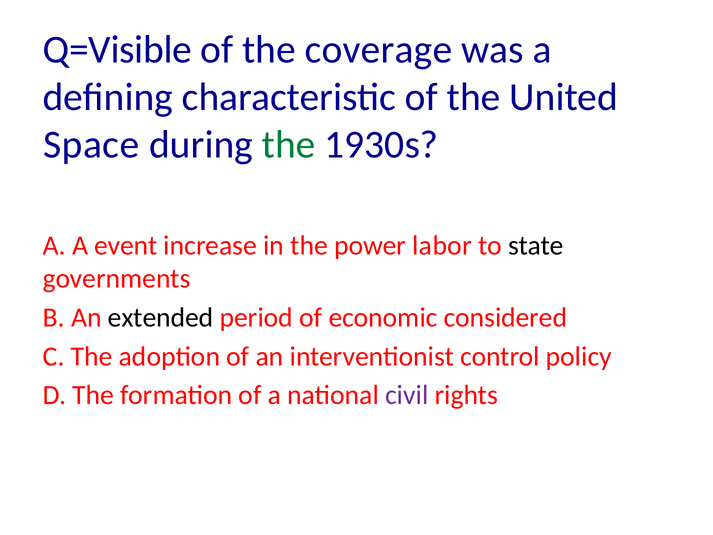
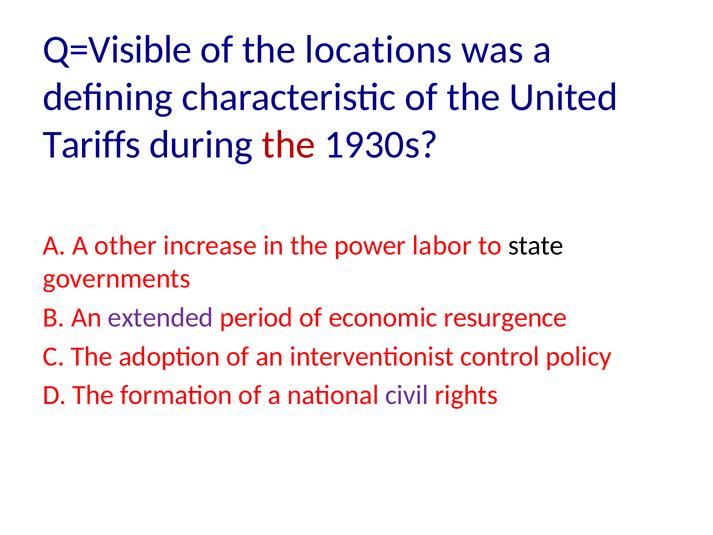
coverage: coverage -> locations (379, 50)
Space: Space -> Tariffs (92, 145)
the colour: green -> red (289, 145)
event: event -> other (126, 245)
extended colour: black -> purple (161, 317)
considered: considered -> resurgence (506, 317)
